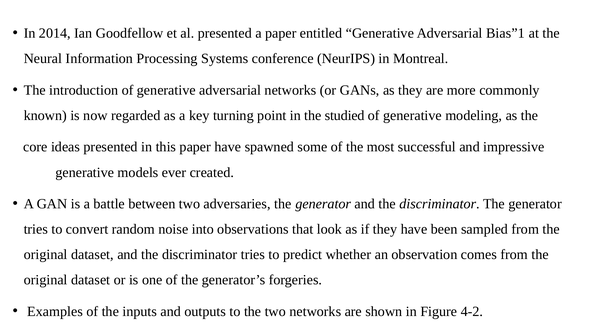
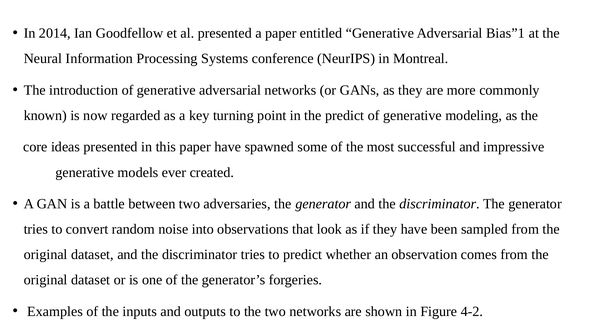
the studied: studied -> predict (345, 116)
